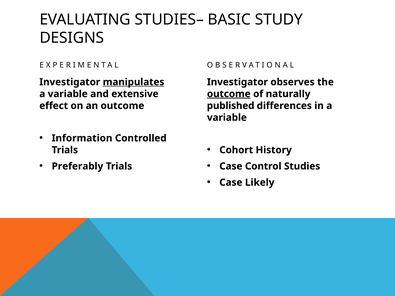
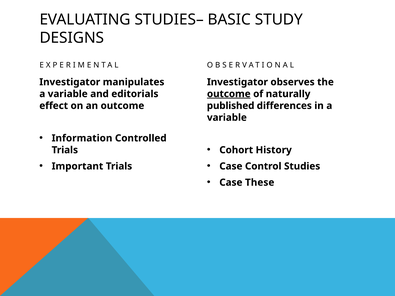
manipulates underline: present -> none (134, 82)
extensive: extensive -> editorials (135, 94)
Preferably: Preferably -> Important (77, 166)
Likely: Likely -> These (260, 183)
